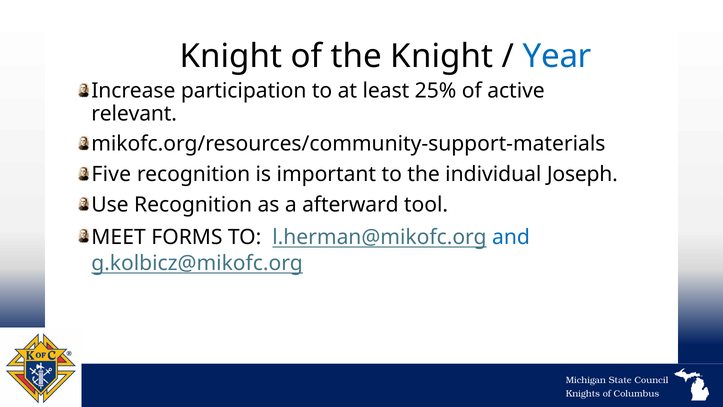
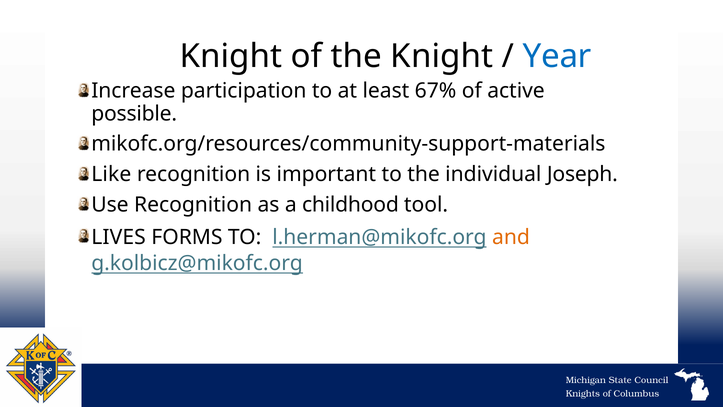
25%: 25% -> 67% (436, 91)
relevant: relevant -> possible (134, 114)
Five: Five -> Like (111, 174)
afterward: afterward -> childhood (350, 205)
MEET: MEET -> LIVES (119, 237)
and colour: blue -> orange (511, 237)
